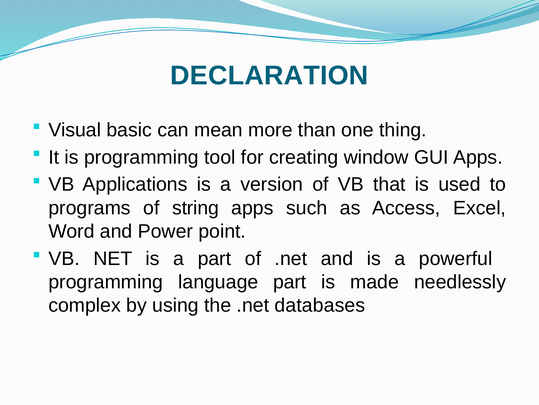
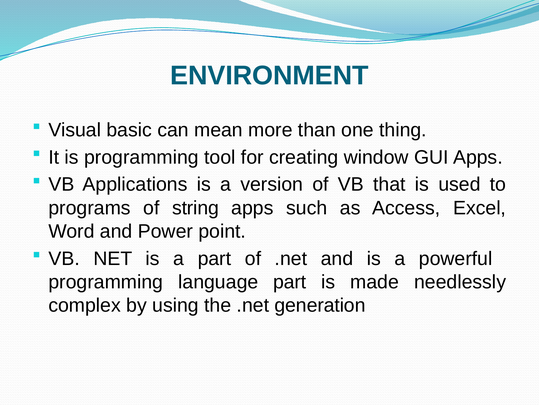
DECLARATION: DECLARATION -> ENVIRONMENT (269, 76)
databases: databases -> generation (320, 305)
